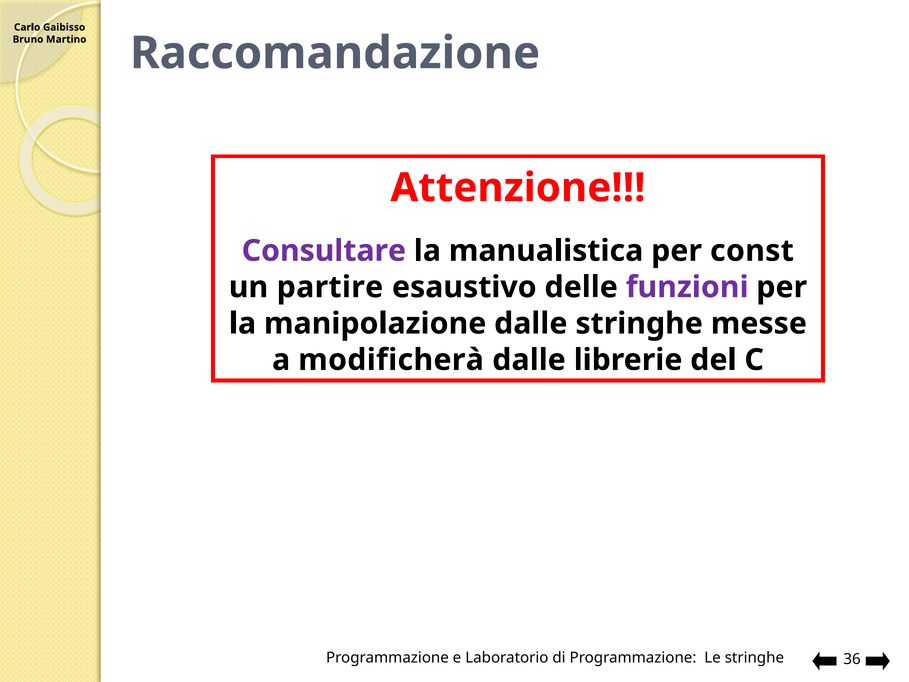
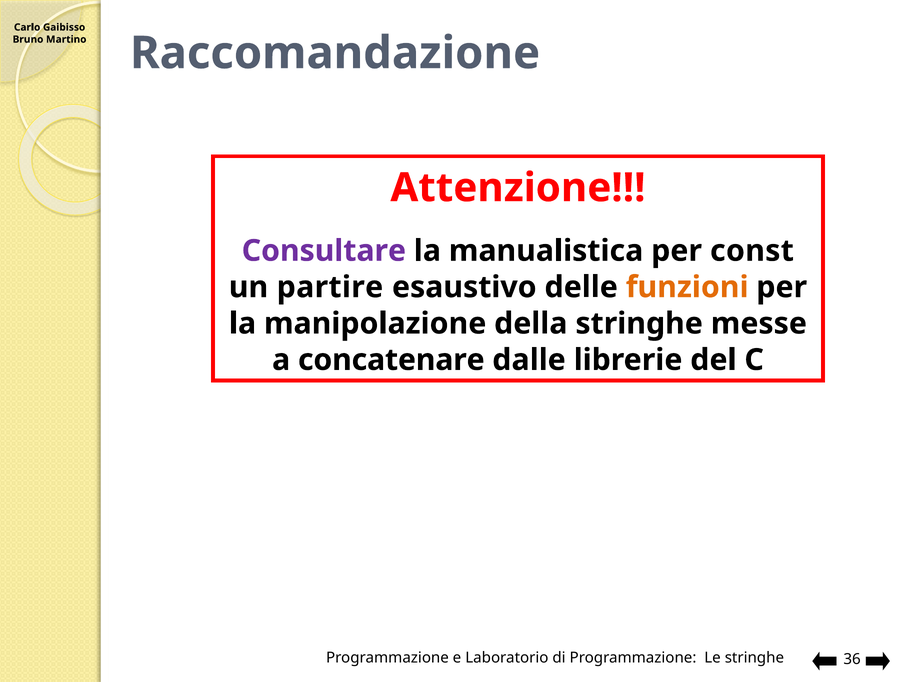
funzioni colour: purple -> orange (687, 287)
manipolazione dalle: dalle -> della (531, 323)
modificherà: modificherà -> concatenare (391, 360)
